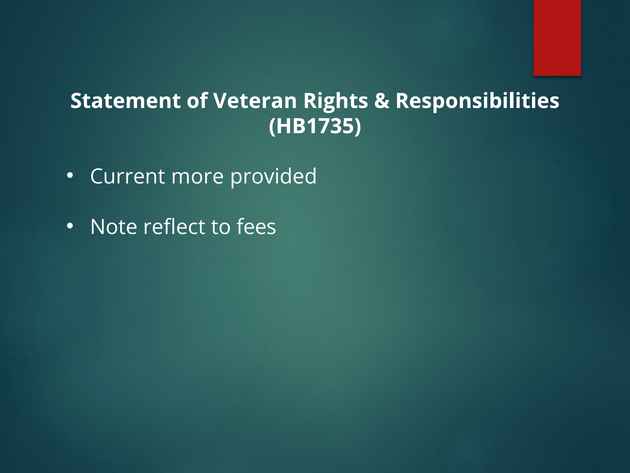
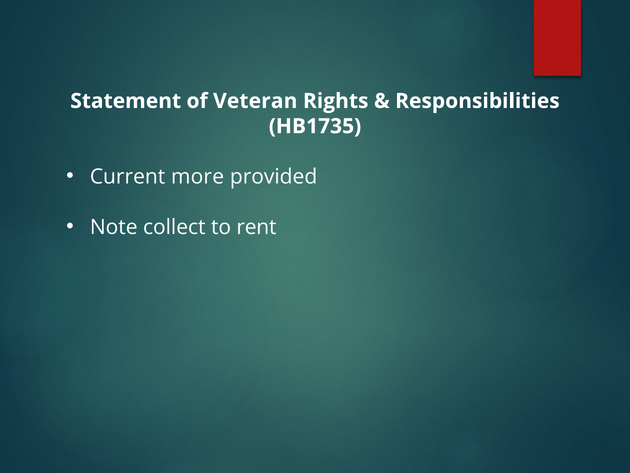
reflect: reflect -> collect (174, 227)
fees: fees -> rent (256, 227)
